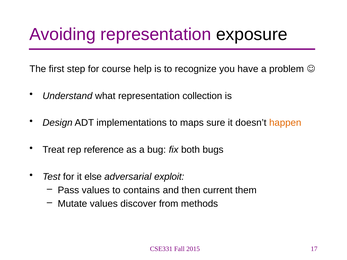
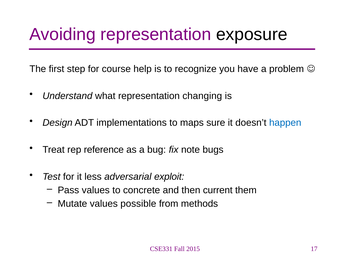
collection: collection -> changing (202, 96)
happen colour: orange -> blue (285, 123)
both: both -> note (191, 150)
else: else -> less (93, 177)
contains: contains -> concrete (142, 190)
discover: discover -> possible (138, 204)
